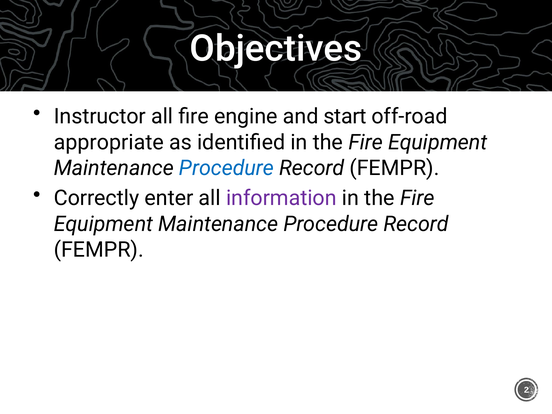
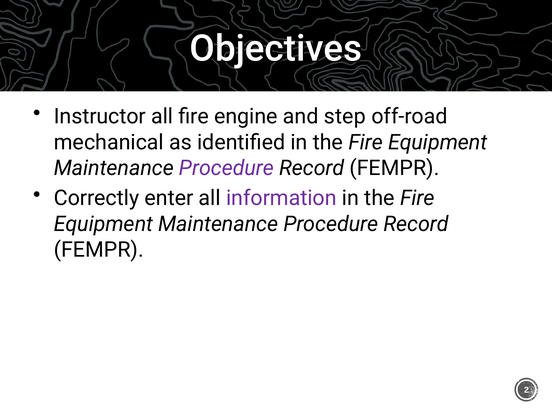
start: start -> step (345, 117)
appropriate: appropriate -> mechanical (109, 142)
Procedure colour: blue -> purple (226, 168)
